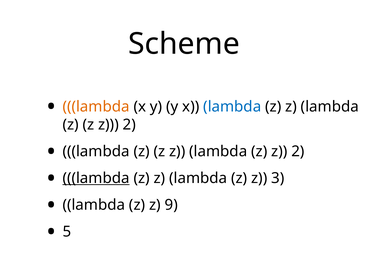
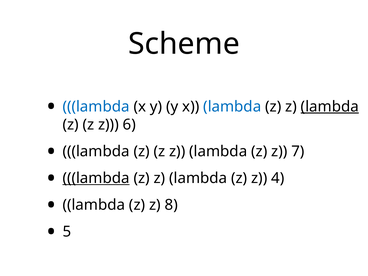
lambda colour: orange -> blue (96, 107)
lambda underline: none -> present (330, 107)
z z z 2: 2 -> 6 (129, 125)
lambda z z 2: 2 -> 7 (298, 151)
3: 3 -> 4 (278, 178)
9: 9 -> 8 (171, 205)
